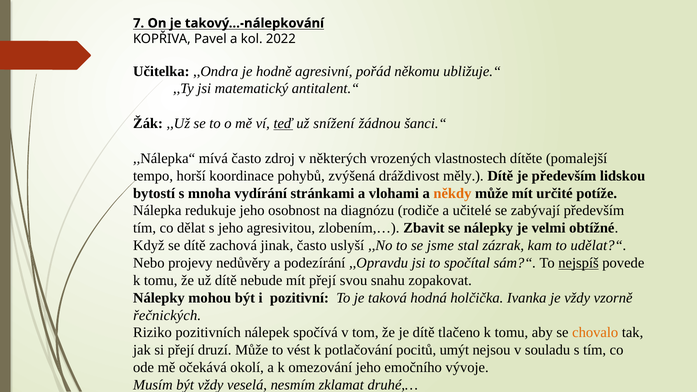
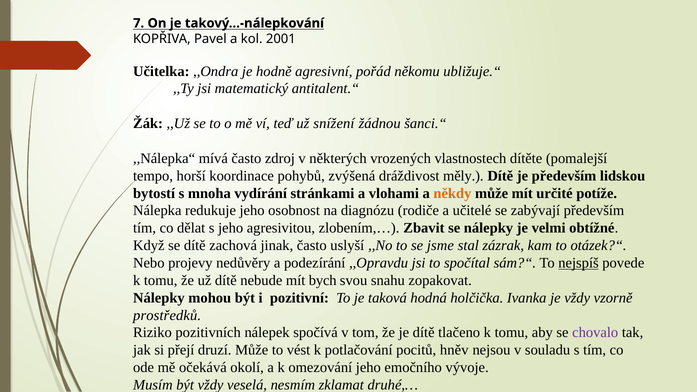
2022: 2022 -> 2001 (281, 39)
teď underline: present -> none (283, 124)
udělat?“: udělat?“ -> otázek?“ (599, 246)
mít přejí: přejí -> bych (323, 280)
řečnických: řečnických -> prostředků (167, 315)
chovalo colour: orange -> purple (595, 333)
umýt: umýt -> hněv (454, 350)
